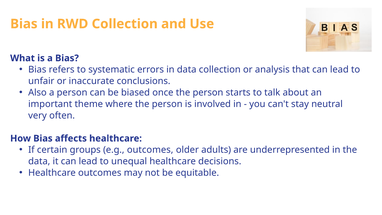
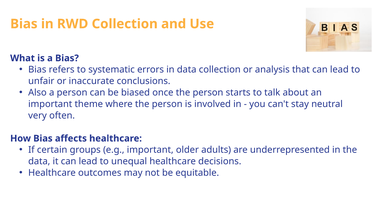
e.g outcomes: outcomes -> important (150, 150)
